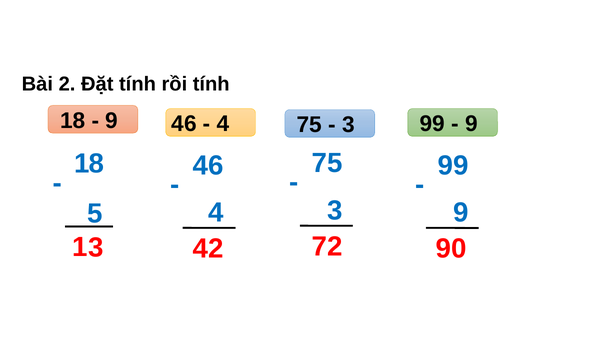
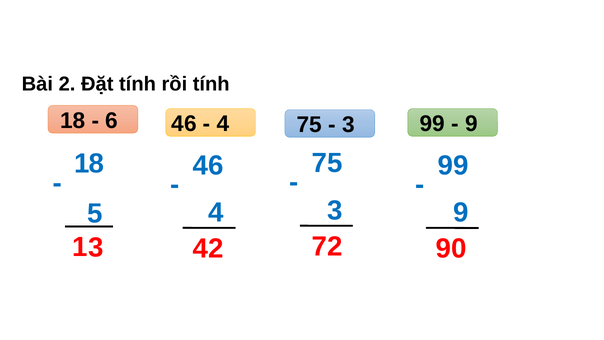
9: 9 -> 6 (112, 121)
